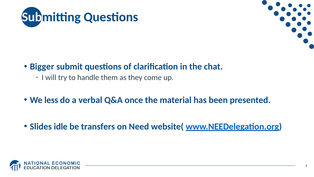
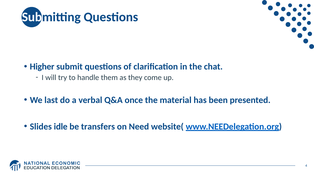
Bigger: Bigger -> Higher (42, 66)
less: less -> last (51, 100)
